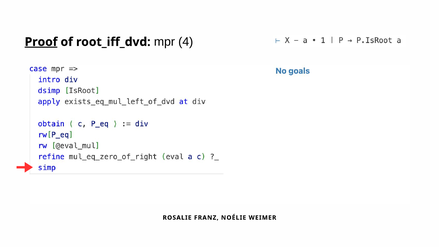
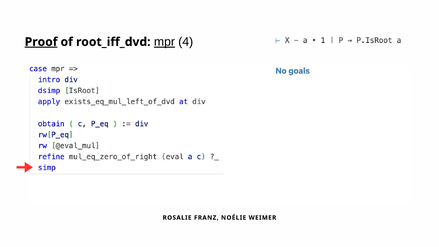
mpr underline: none -> present (164, 42)
